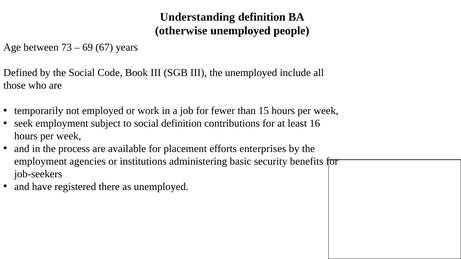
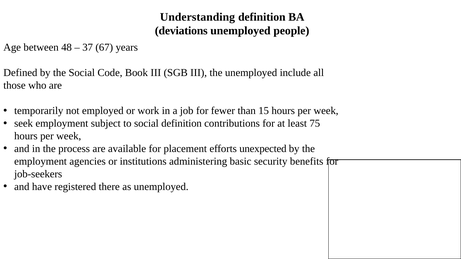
otherwise: otherwise -> deviations (181, 31)
73: 73 -> 48 (67, 48)
69: 69 -> 37 (88, 48)
16: 16 -> 75 (315, 124)
enterprises: enterprises -> unexpected (263, 149)
